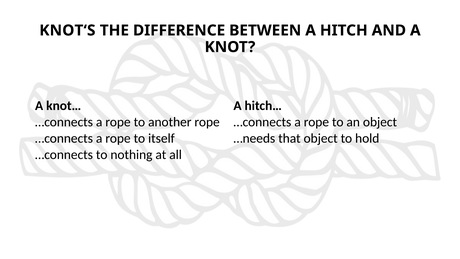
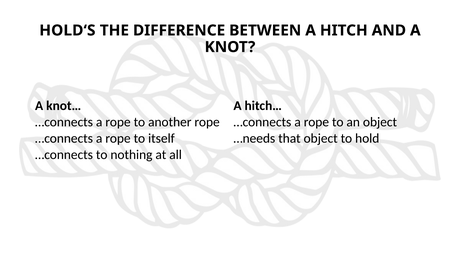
KNOT‘S: KNOT‘S -> HOLD‘S (67, 30)
